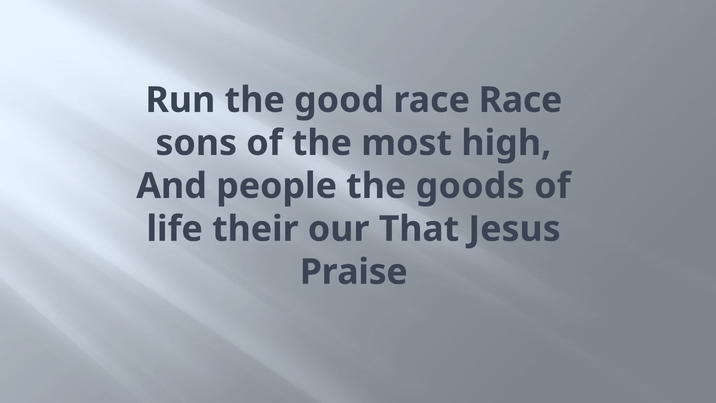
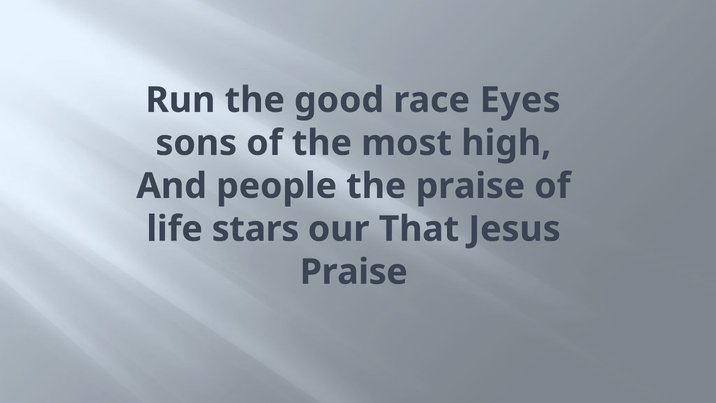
race Race: Race -> Eyes (520, 100)
the goods: goods -> praise (470, 186)
their: their -> stars (255, 229)
